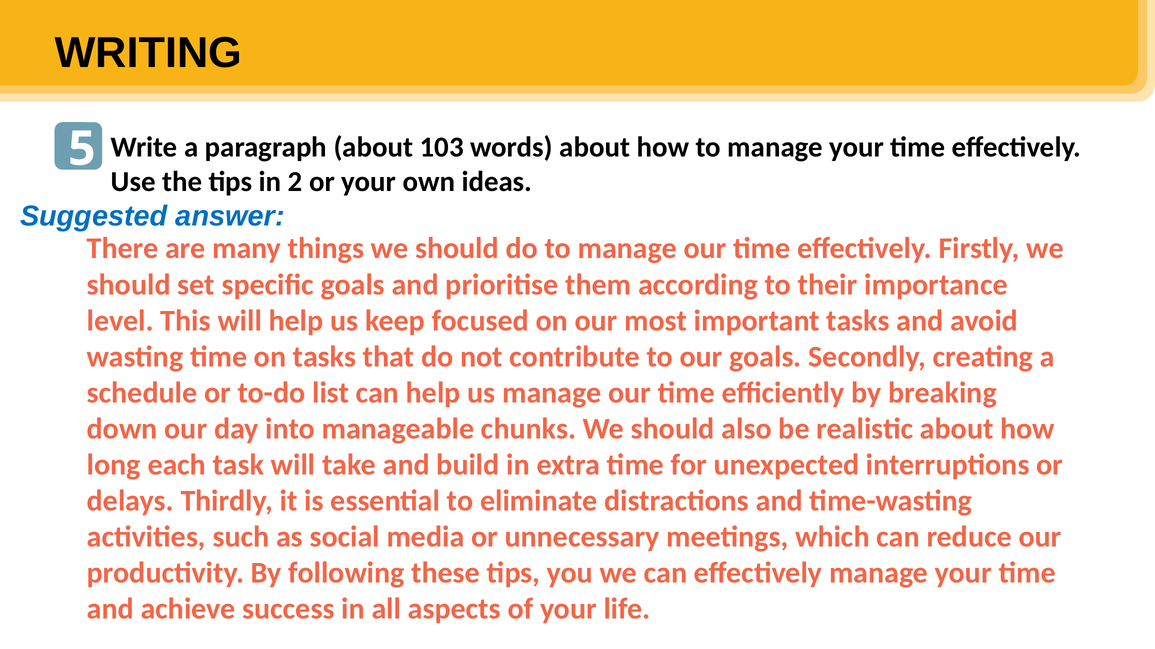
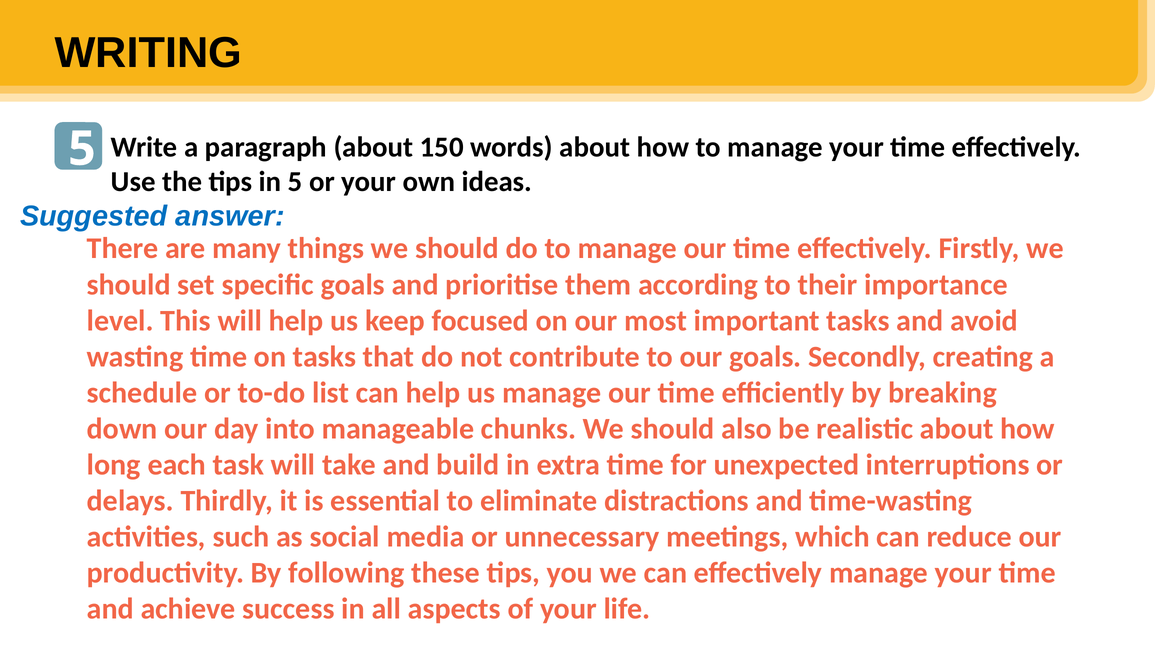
103: 103 -> 150 (442, 147)
in 2: 2 -> 5 (295, 182)
